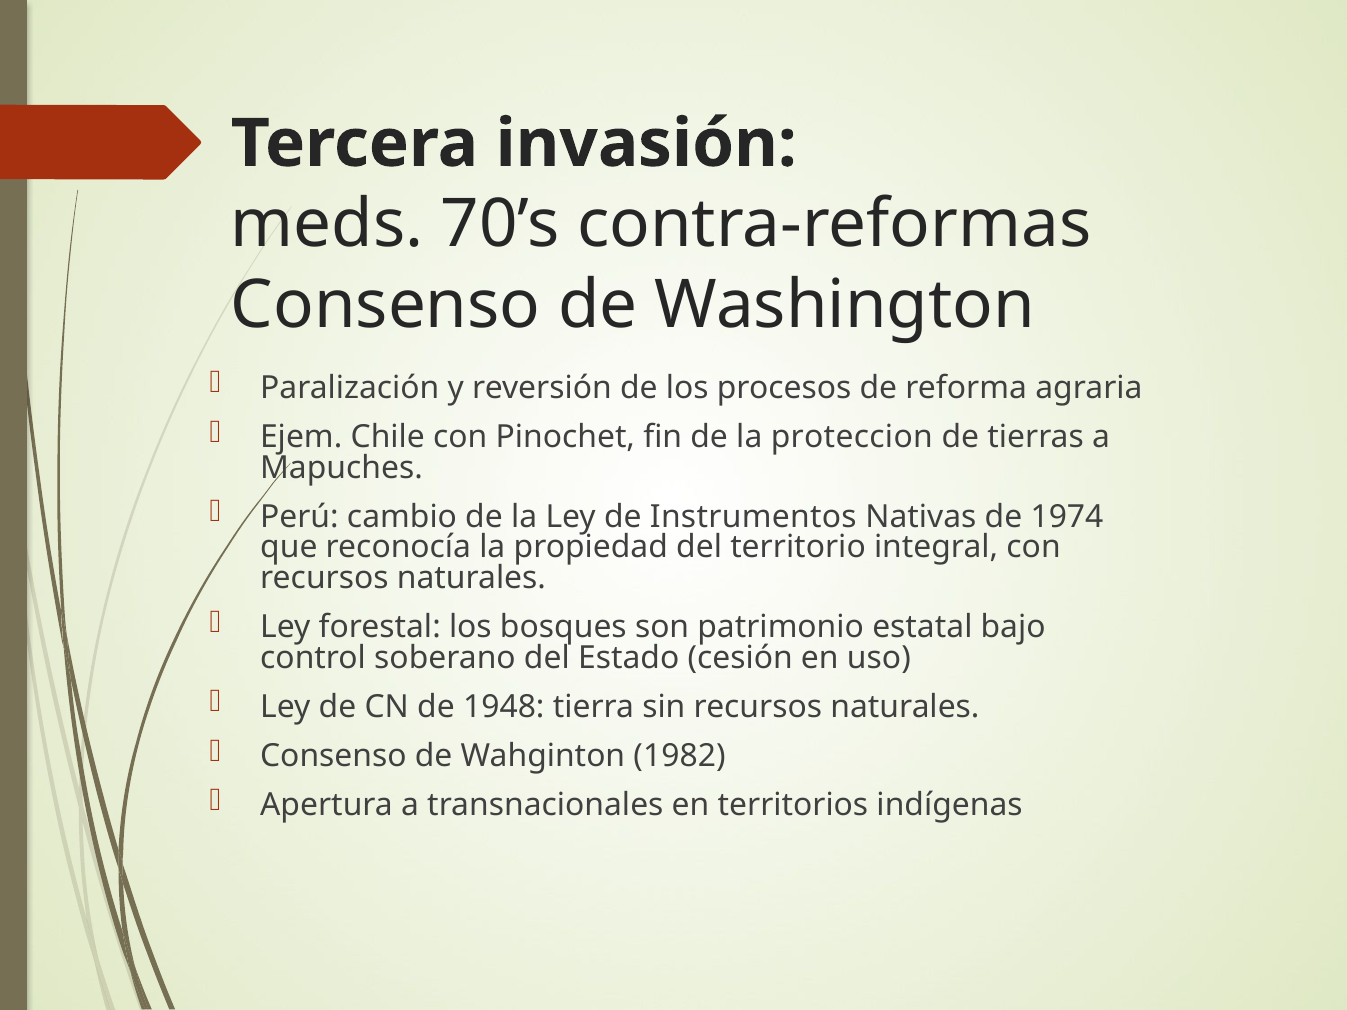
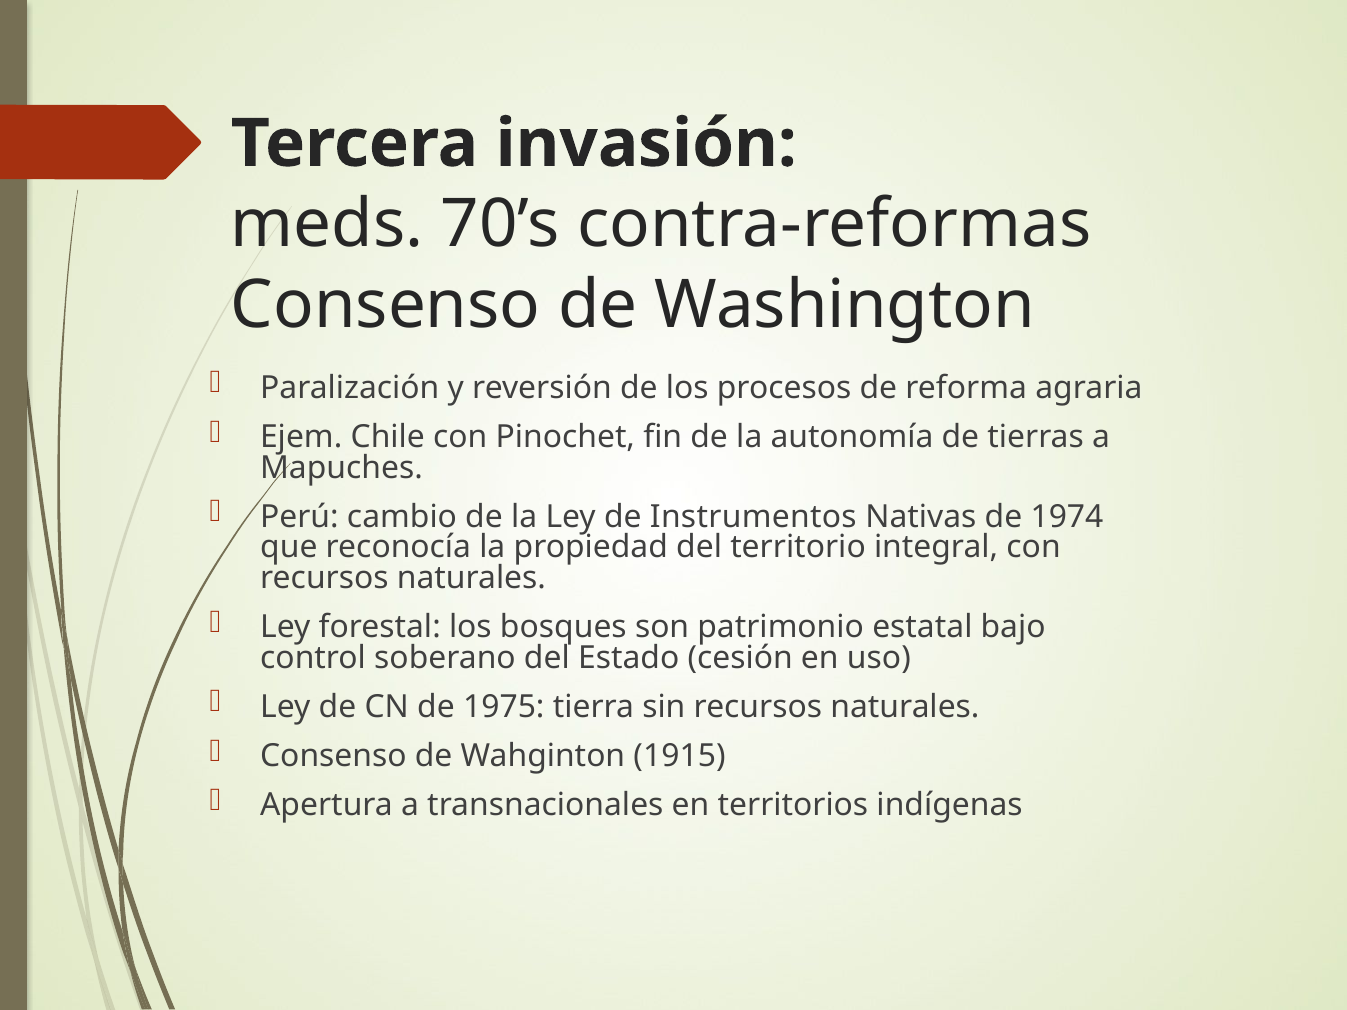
proteccion: proteccion -> autonomía (852, 437)
1948: 1948 -> 1975 (504, 707)
1982: 1982 -> 1915 (680, 756)
